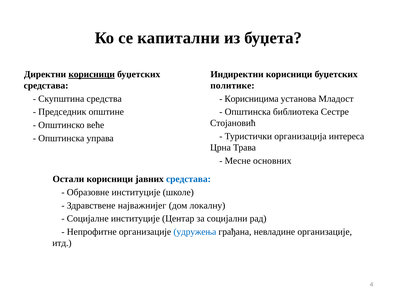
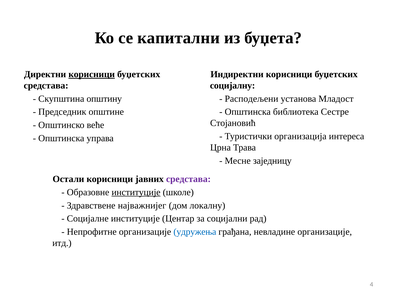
политике: политике -> социјалну (233, 86)
средства: средства -> општину (104, 99)
Корисницима: Корисницима -> Расподељени (251, 99)
основних: основних -> заједницу (272, 161)
средстава colour: blue -> purple (188, 179)
институције underline: none -> present (136, 192)
